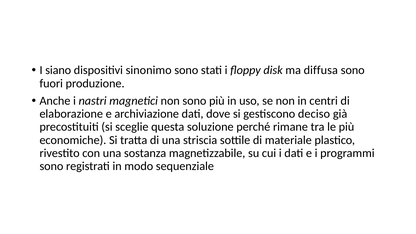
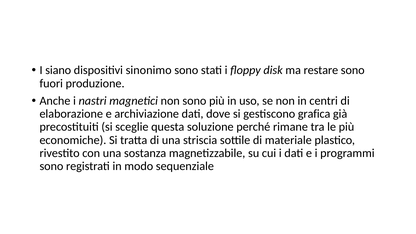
diffusa: diffusa -> restare (321, 70)
deciso: deciso -> grafica (314, 114)
